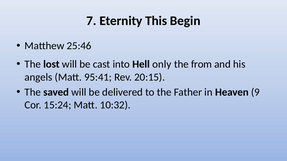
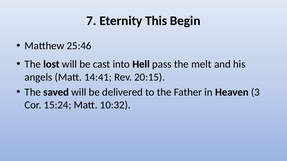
only: only -> pass (162, 64)
from: from -> melt (201, 64)
95:41: 95:41 -> 14:41 (98, 77)
9: 9 -> 3 (255, 92)
